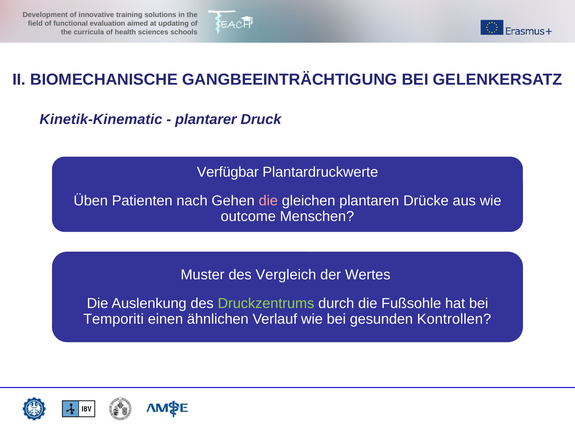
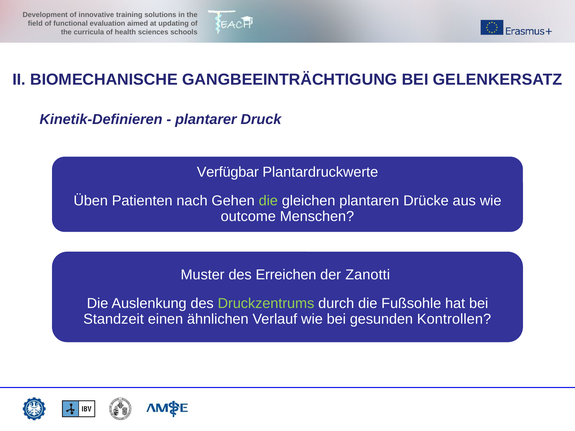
Kinetik-Kinematic: Kinetik-Kinematic -> Kinetik-Definieren (101, 119)
die colour: pink -> light green (268, 201)
Vergleich: Vergleich -> Erreichen (286, 275)
Wertes: Wertes -> Zanotti (368, 275)
Temporiti: Temporiti -> Standzeit (114, 319)
